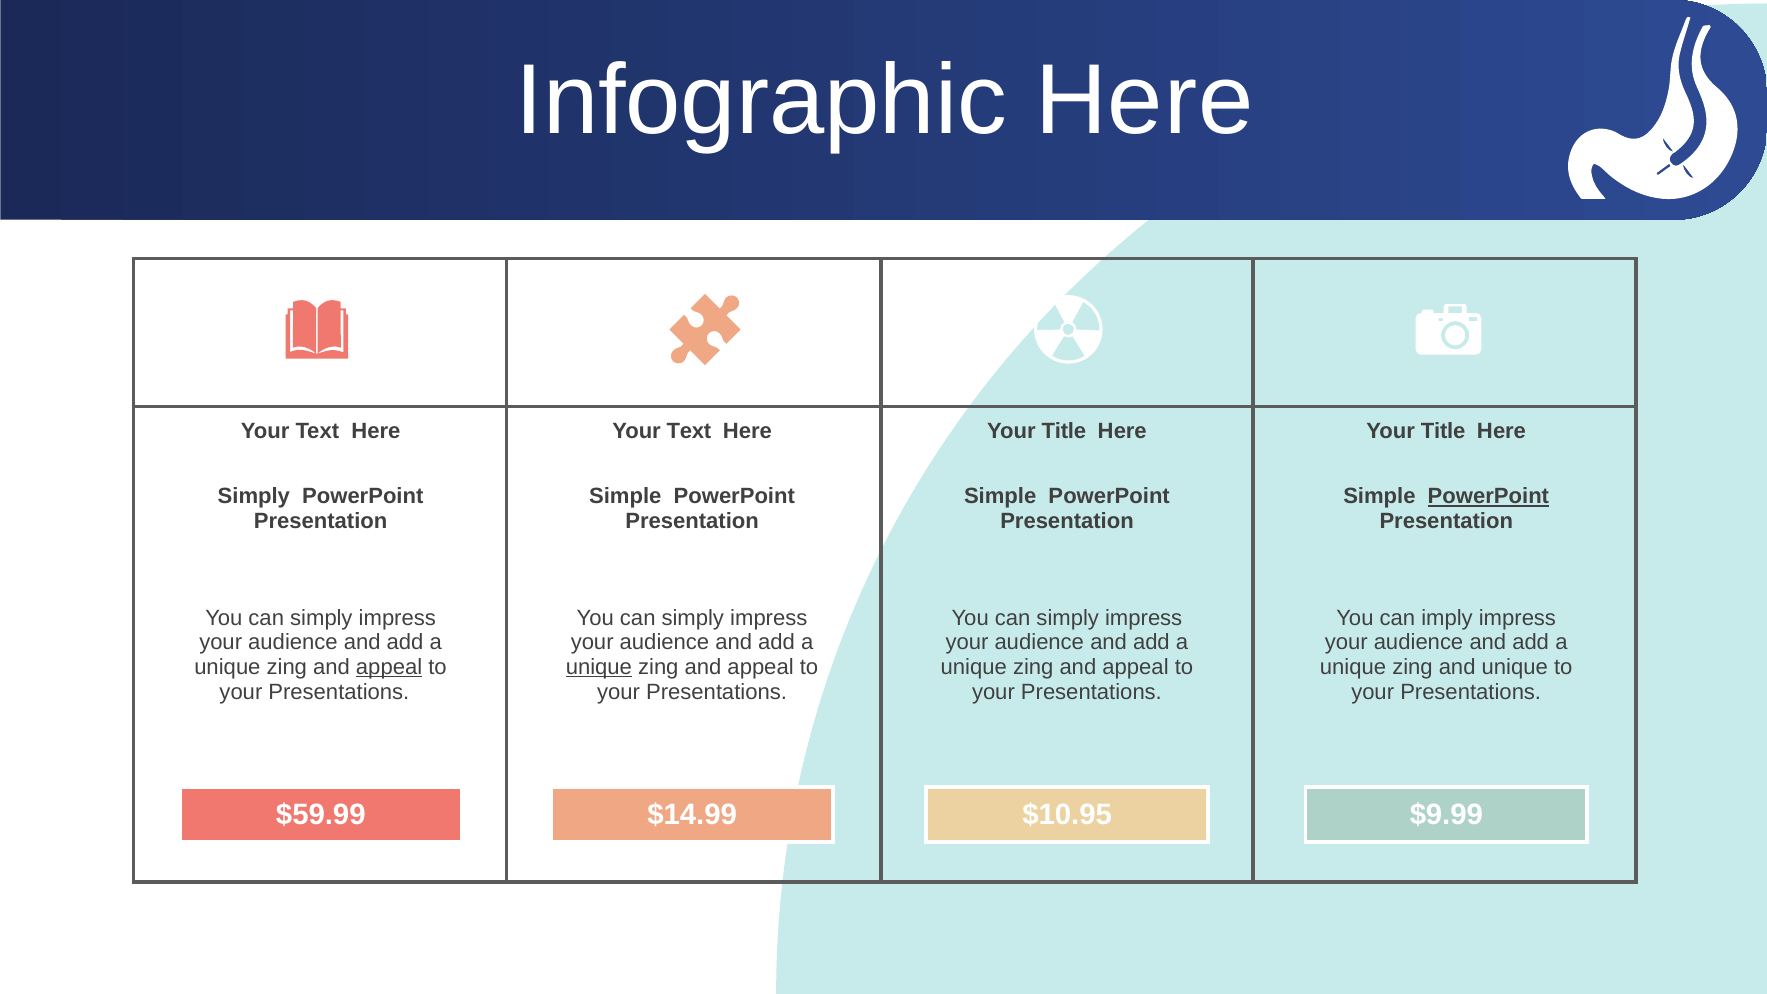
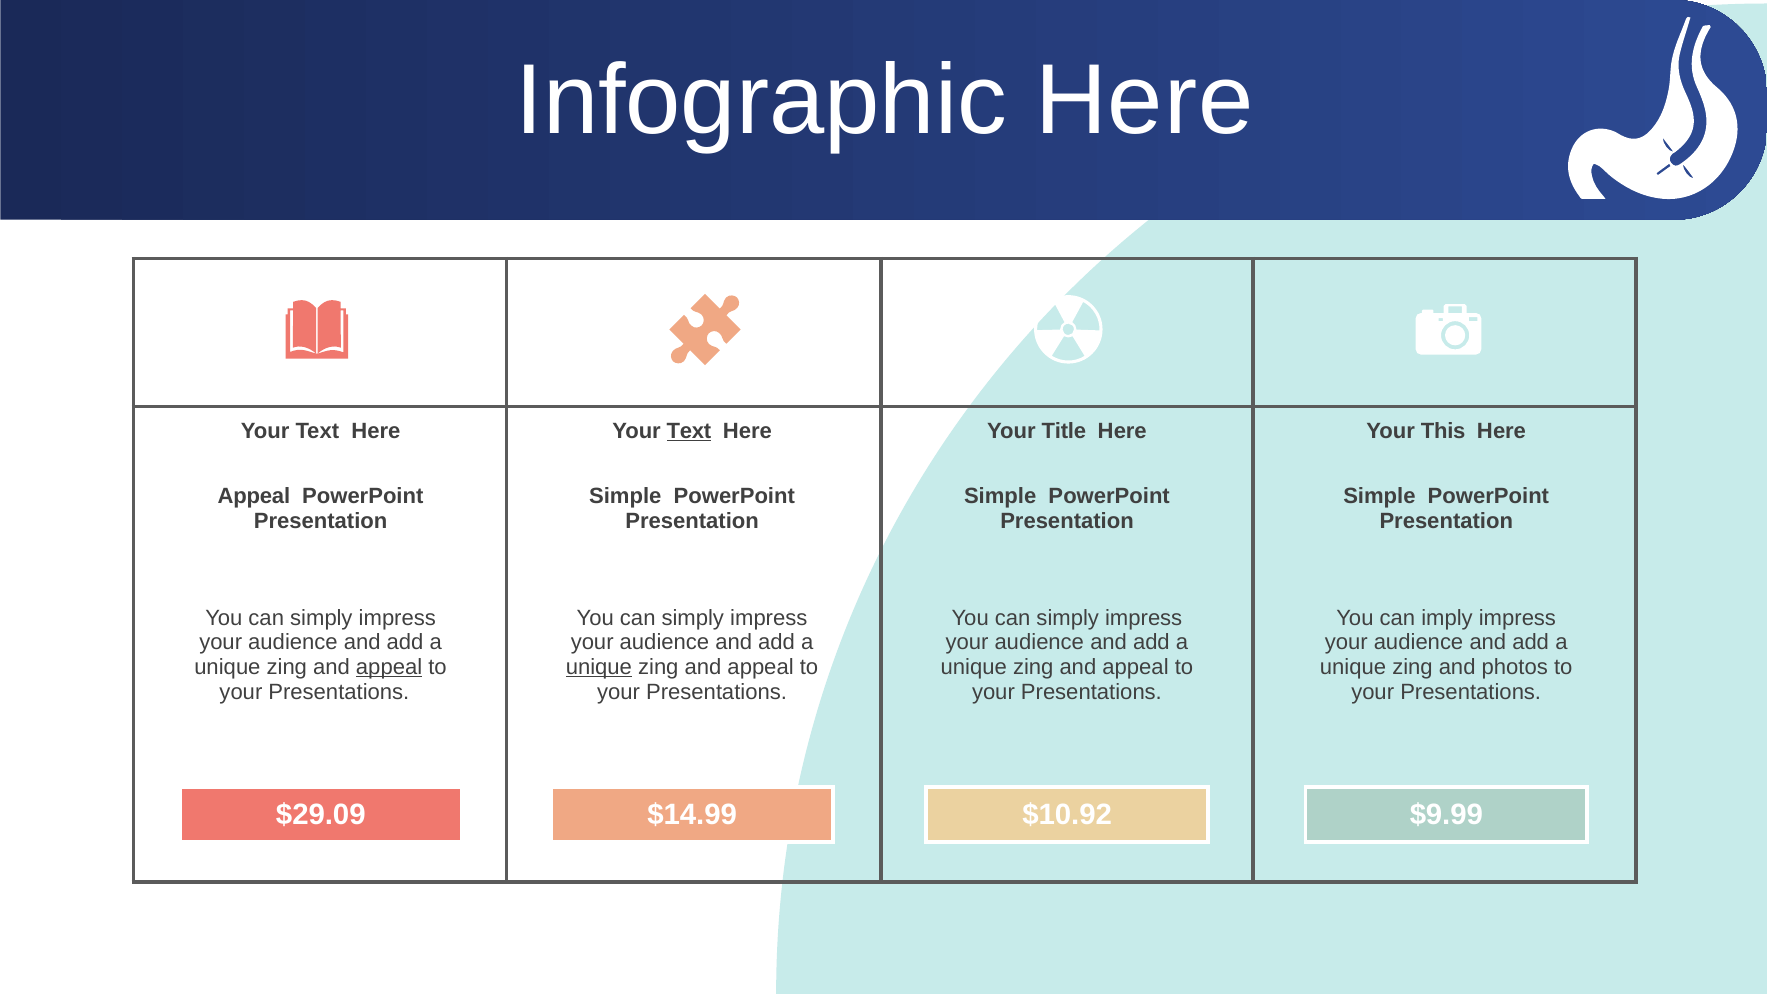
Text underline: none -> present (689, 431)
Title: Title -> This (1443, 431)
Simply: Simply -> Appeal (254, 497)
PowerPoint underline: present -> none (1488, 497)
and unique: unique -> photos (1515, 667)
$59.99: $59.99 -> $29.09 (321, 815)
$10.95: $10.95 -> $10.92 (1067, 815)
